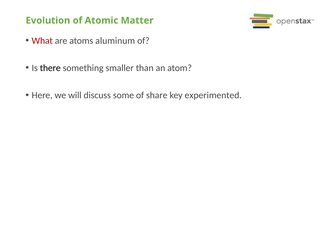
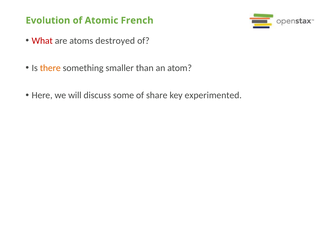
Matter: Matter -> French (137, 20)
aluminum: aluminum -> destroyed (115, 41)
there colour: black -> orange (50, 68)
